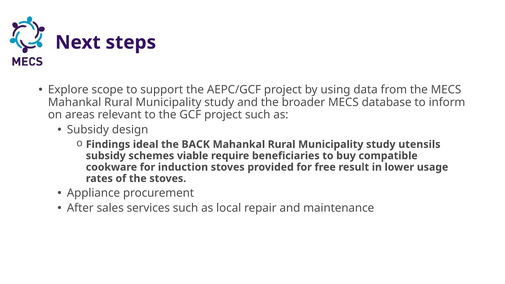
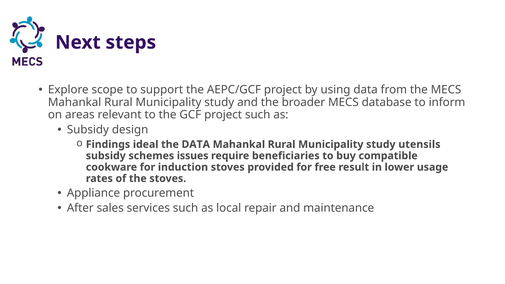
the BACK: BACK -> DATA (196, 144)
viable: viable -> issues (193, 156)
